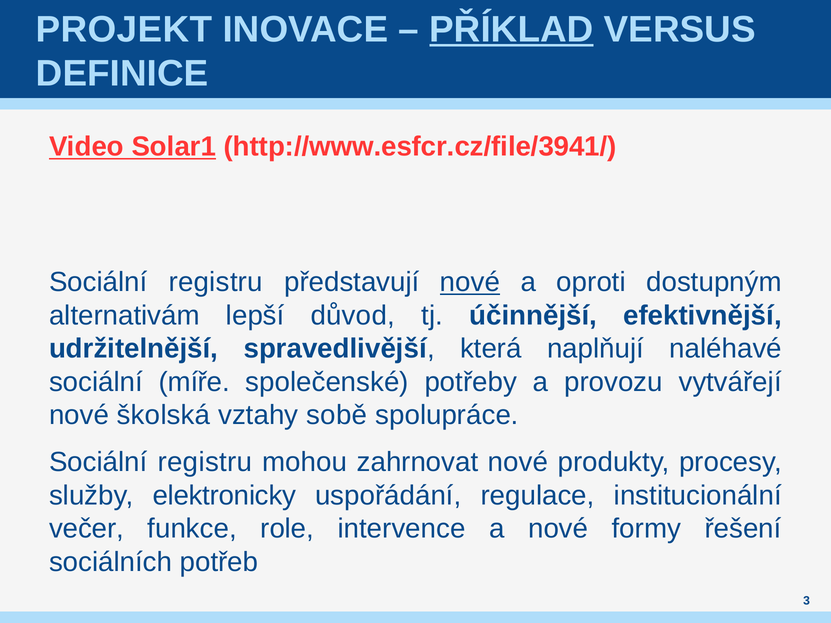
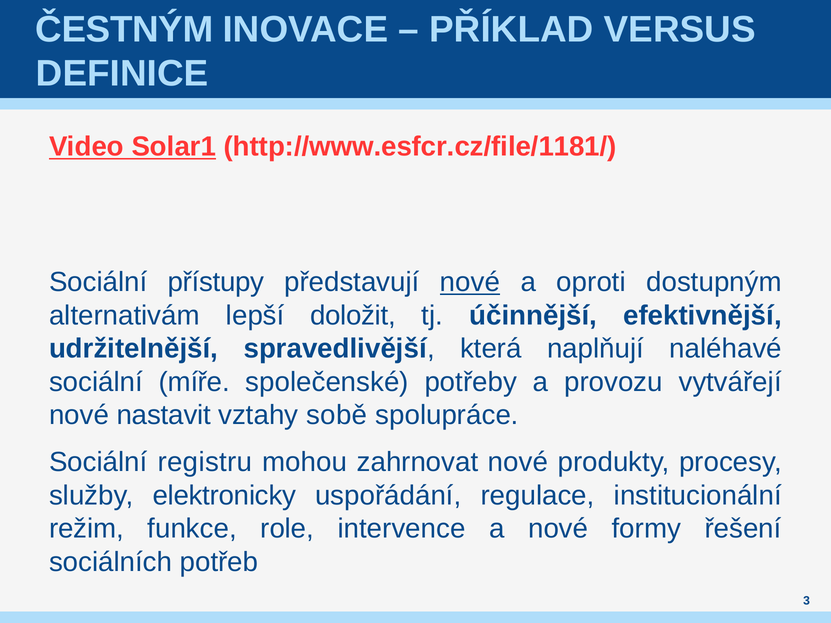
PROJEKT: PROJEKT -> ČESTNÝM (124, 29)
PŘÍKLAD underline: present -> none (511, 29)
http://www.esfcr.cz/file/3941/: http://www.esfcr.cz/file/3941/ -> http://www.esfcr.cz/file/1181/ (420, 147)
registru: registru -> přístupy (216, 282)
důvod: důvod -> doložit (353, 316)
školská: školská -> nastavit (164, 415)
večer: večer -> režim (86, 529)
